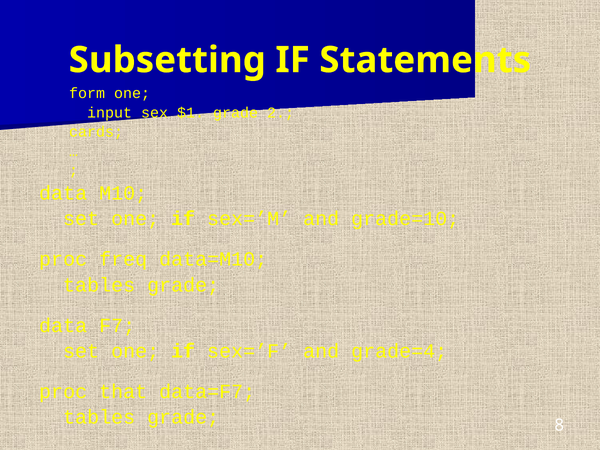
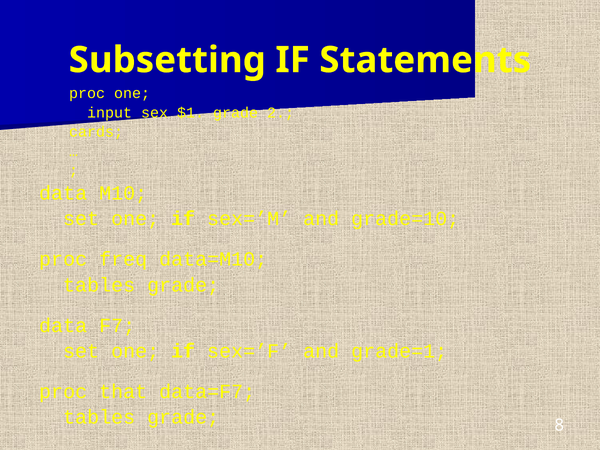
form: form -> proc (87, 94)
grade=4: grade=4 -> grade=1 (399, 351)
